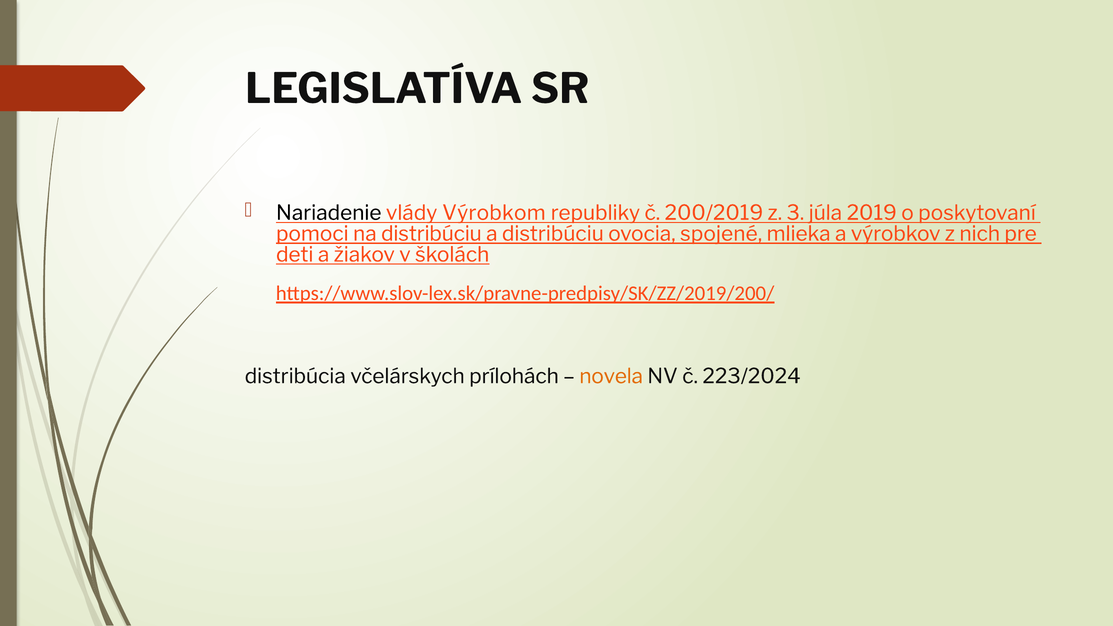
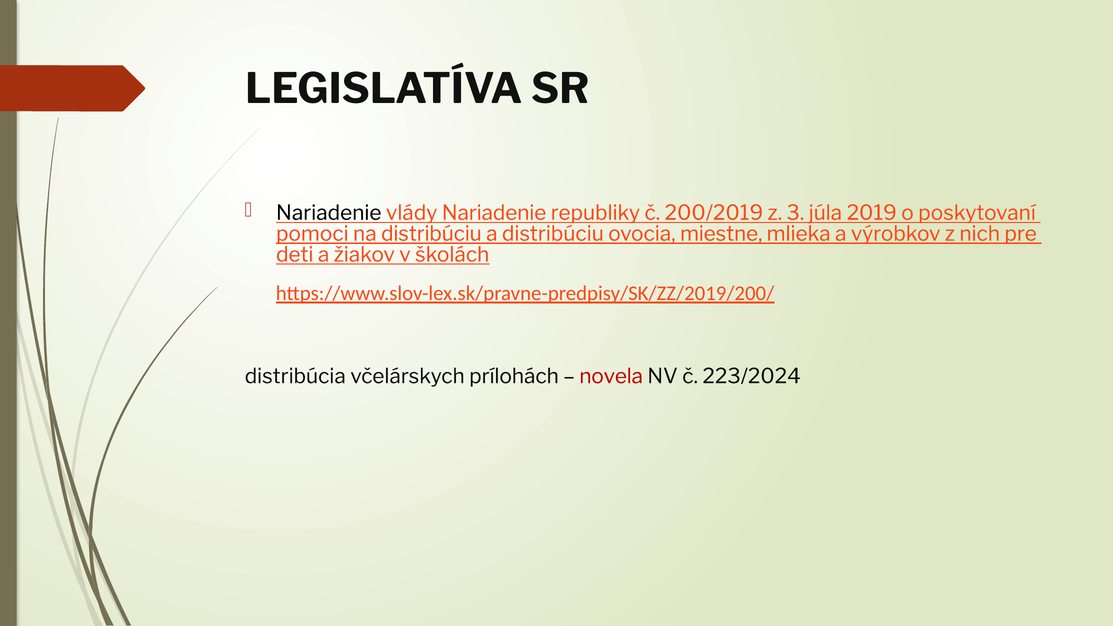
vlády Výrobkom: Výrobkom -> Nariadenie (494, 213)
spojené: spojené -> miestne (721, 234)
novela colour: orange -> red (611, 376)
